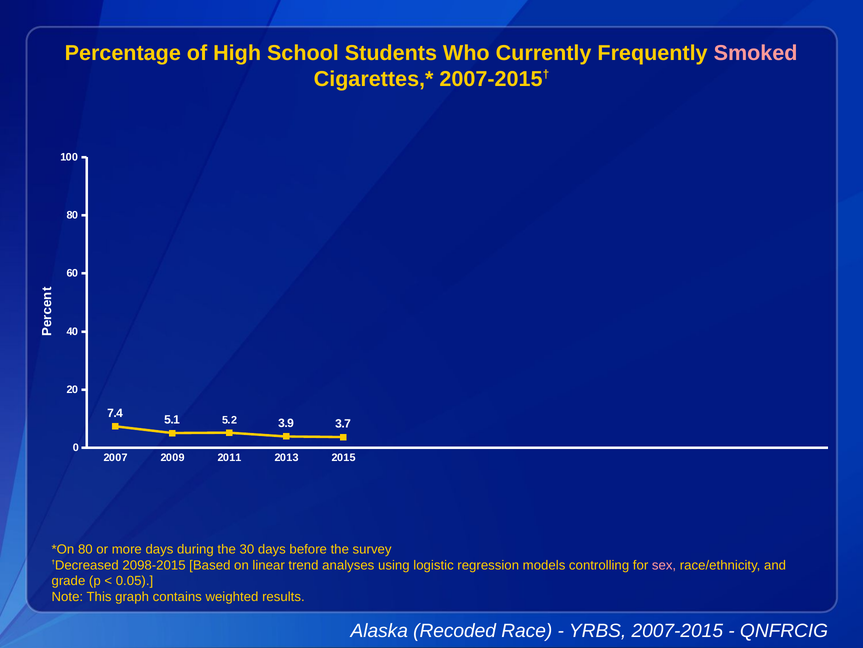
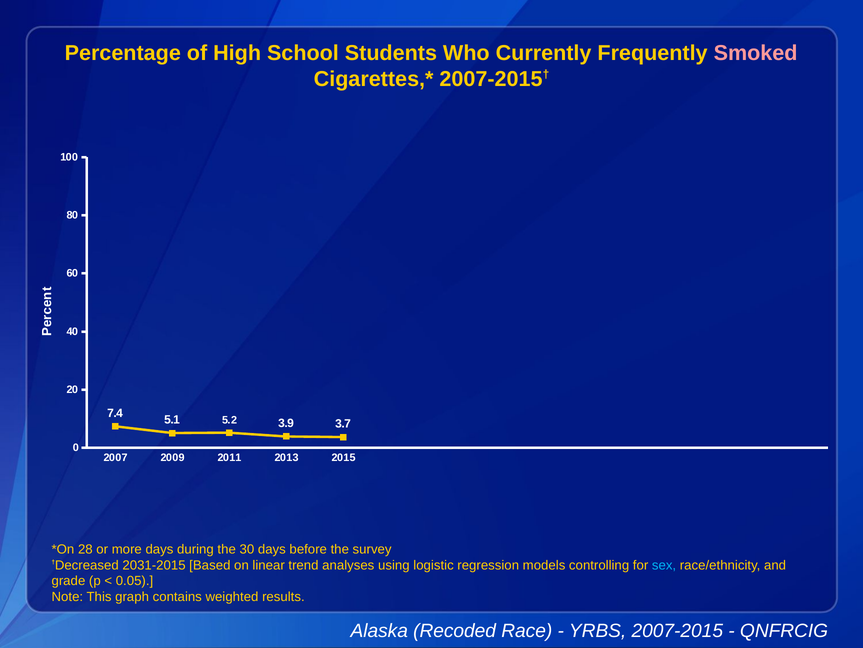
80: 80 -> 28 (85, 549)
2098-2015: 2098-2015 -> 2031-2015 (154, 565)
sex colour: pink -> light blue (664, 565)
